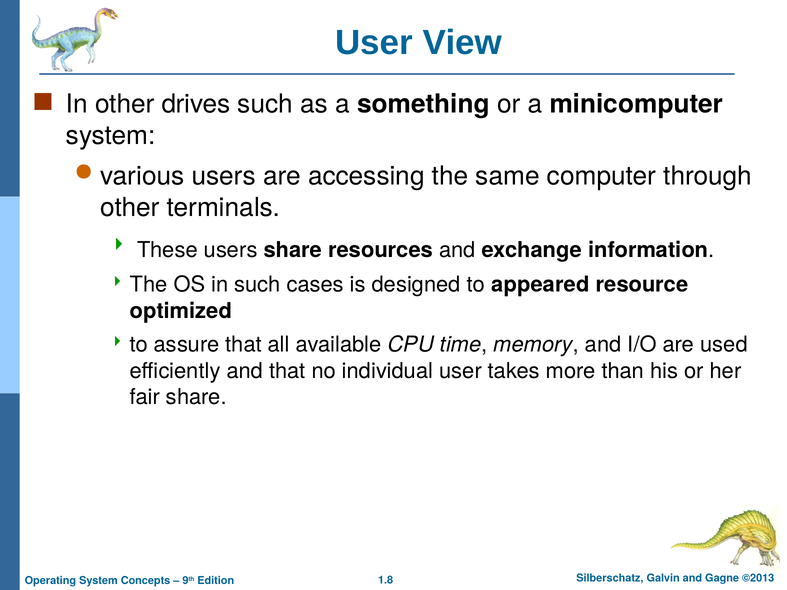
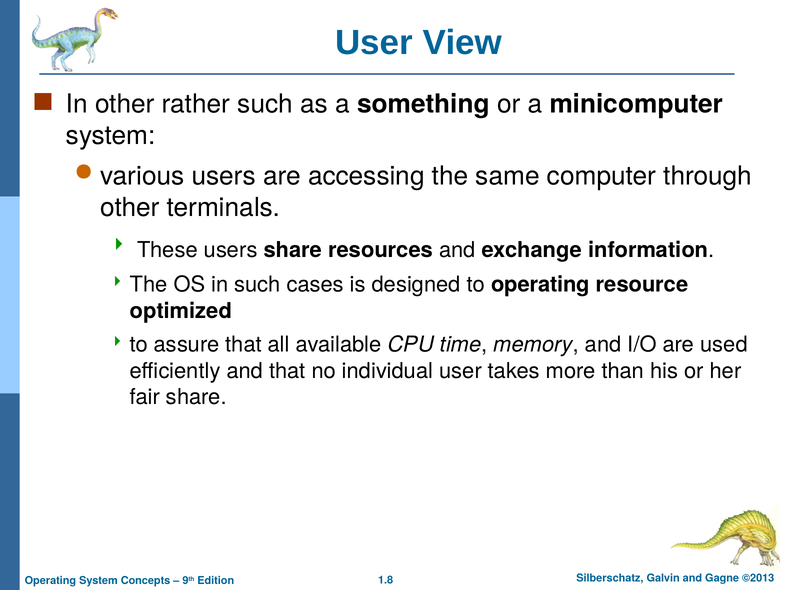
drives: drives -> rather (196, 104)
to appeared: appeared -> operating (540, 285)
